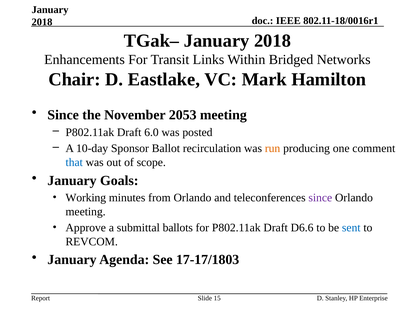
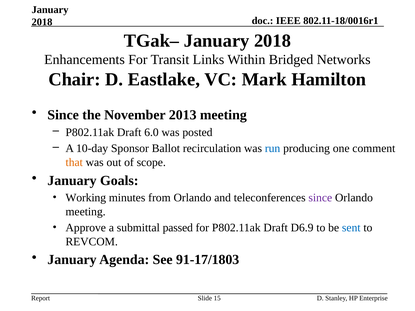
2053: 2053 -> 2013 (183, 115)
run colour: orange -> blue (273, 149)
that colour: blue -> orange (74, 162)
ballots: ballots -> passed (178, 228)
D6.6: D6.6 -> D6.9 (302, 228)
17-17/1803: 17-17/1803 -> 91-17/1803 (208, 260)
